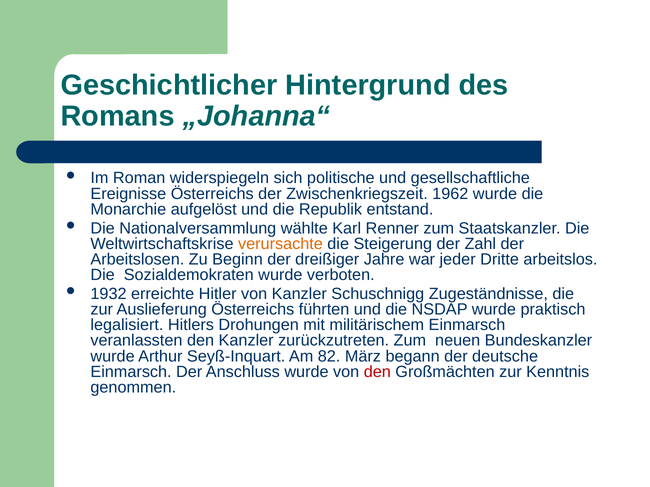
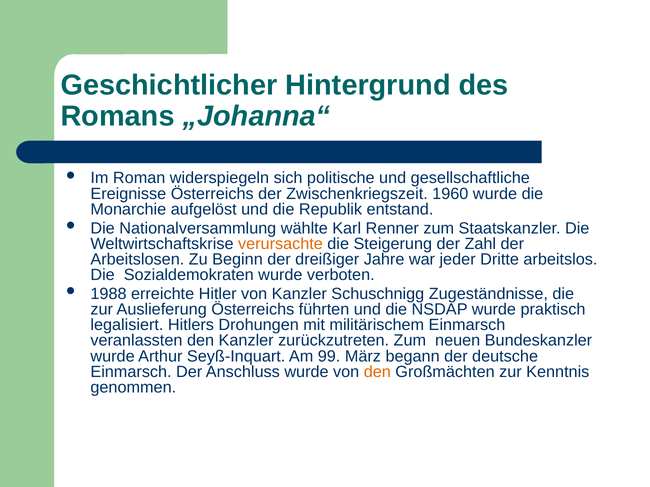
1962: 1962 -> 1960 (450, 194)
1932: 1932 -> 1988 (109, 294)
82: 82 -> 99 (329, 357)
den colour: red -> orange (377, 372)
